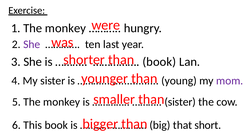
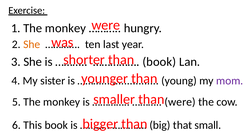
She colour: purple -> orange (32, 45)
sister: sister -> were (180, 102)
short: short -> small (208, 126)
